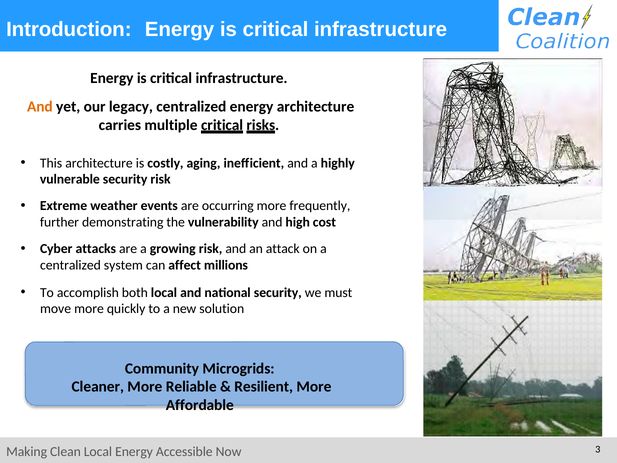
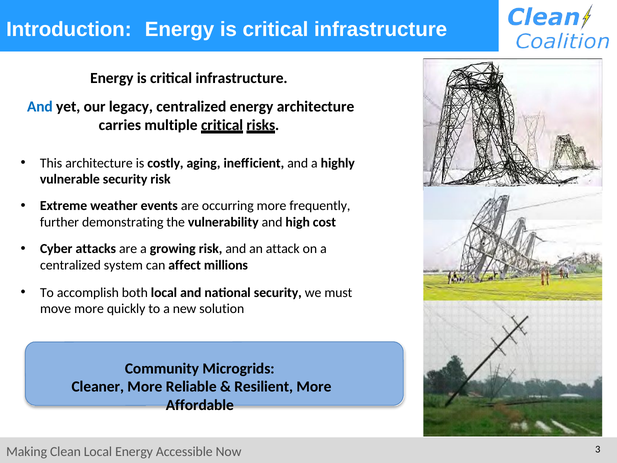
And colour: orange -> blue (40, 107)
